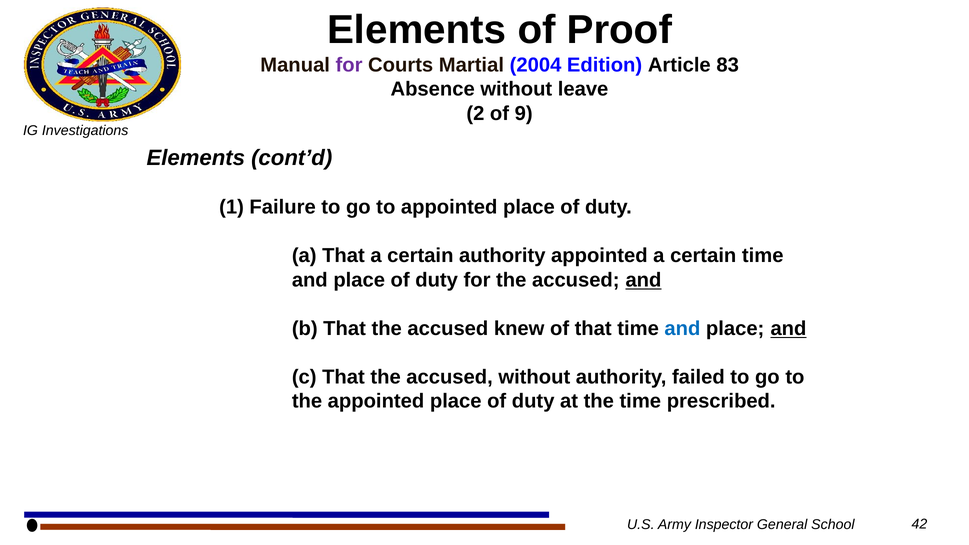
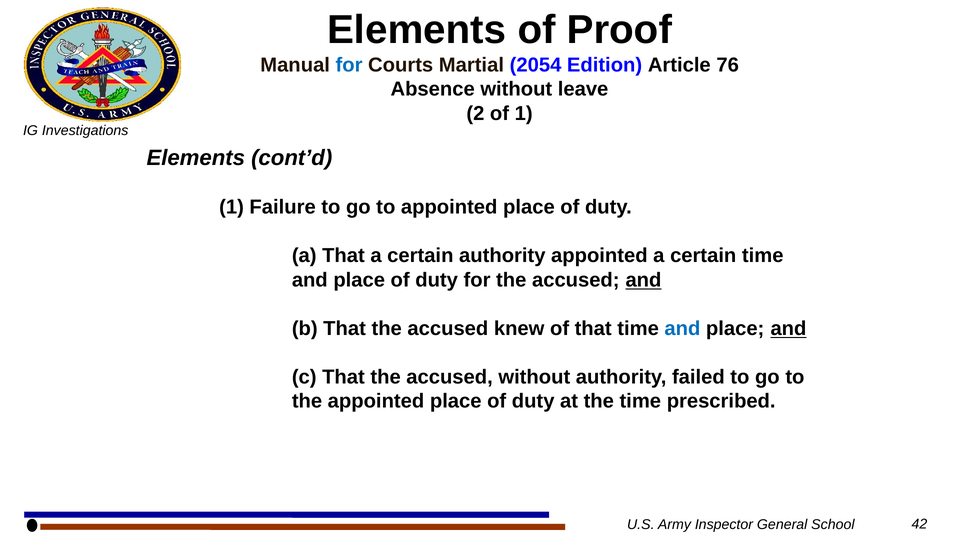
for colour: purple -> blue (349, 65)
2004: 2004 -> 2054 (536, 65)
83: 83 -> 76 (728, 65)
of 9: 9 -> 1 (524, 113)
